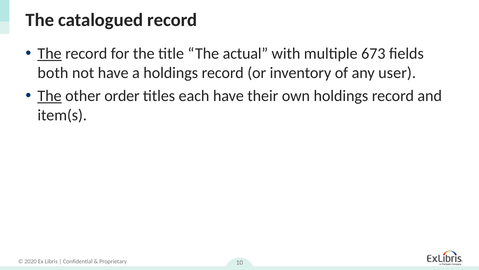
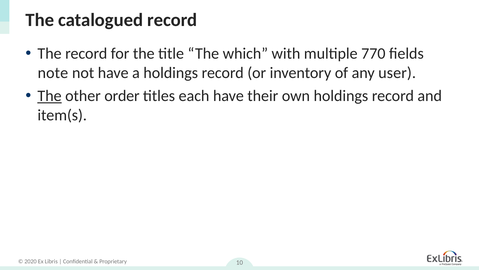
The underline: present -> none (50, 54)
actual: actual -> which (245, 54)
673: 673 -> 770 (373, 54)
both: both -> note (53, 73)
